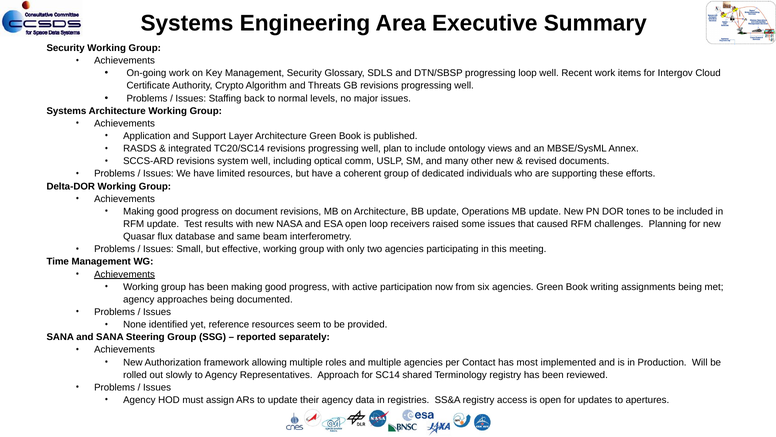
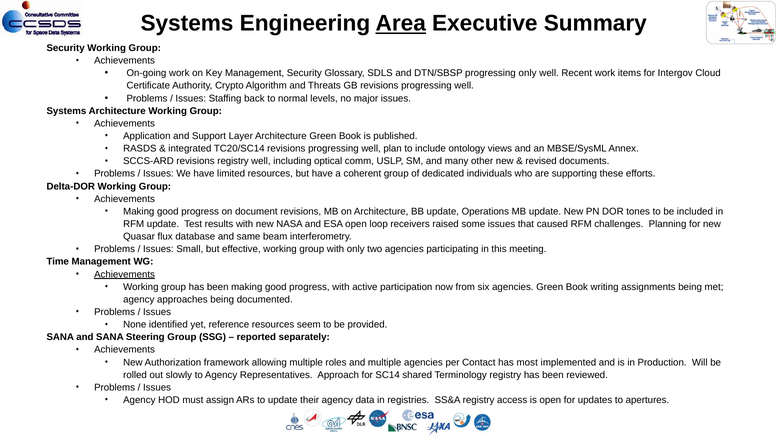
Area underline: none -> present (401, 23)
progressing loop: loop -> only (528, 73)
revisions system: system -> registry (233, 161)
